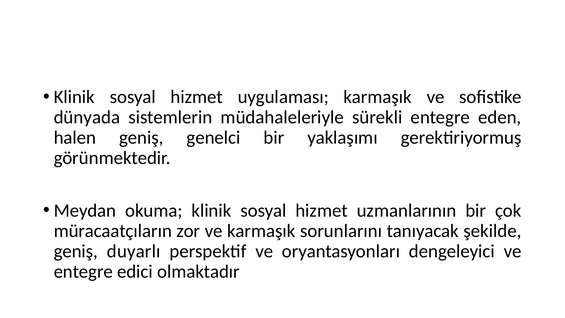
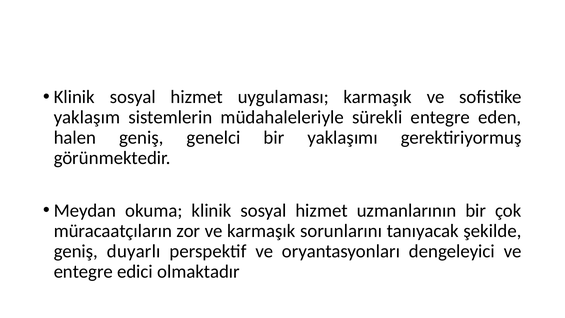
dünyada: dünyada -> yaklaşım (87, 117)
